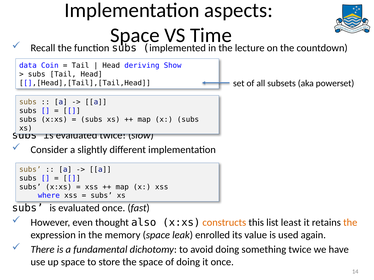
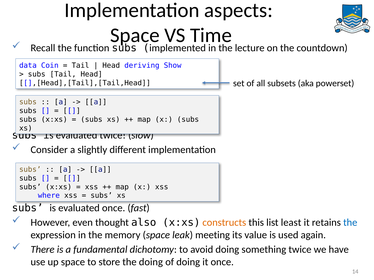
the colour: orange -> blue (350, 223)
enrolled: enrolled -> meeting (213, 235)
the space: space -> doing (151, 262)
